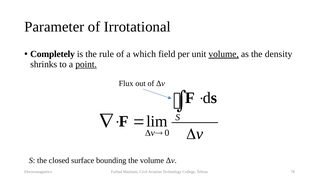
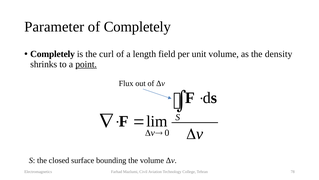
of Irrotational: Irrotational -> Completely (137, 27)
rule: rule -> curl (107, 54)
which: which -> length (144, 54)
volume underline: present -> none (224, 54)
